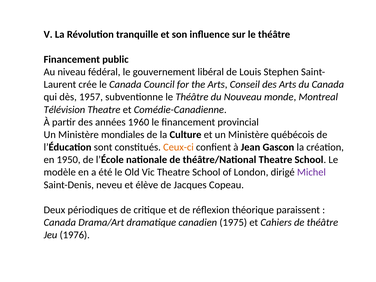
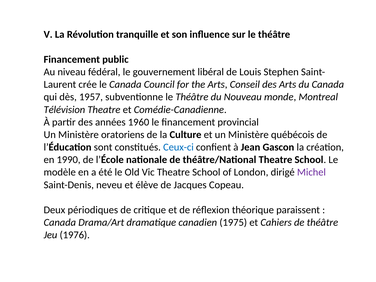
mondiales: mondiales -> oratoriens (123, 135)
Ceux-ci colour: orange -> blue (178, 147)
1950: 1950 -> 1990 (69, 160)
